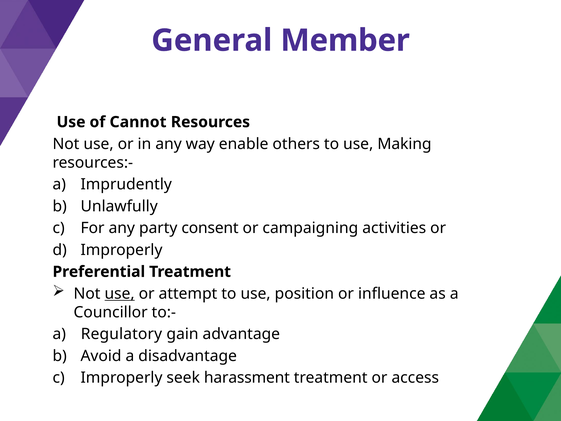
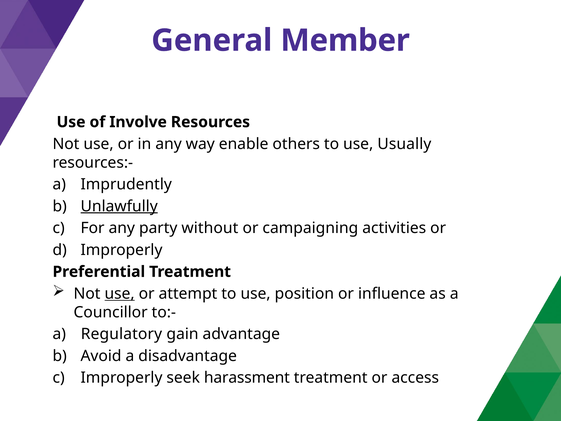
Cannot: Cannot -> Involve (138, 122)
Making: Making -> Usually (404, 144)
Unlawfully underline: none -> present (119, 206)
consent: consent -> without (210, 228)
